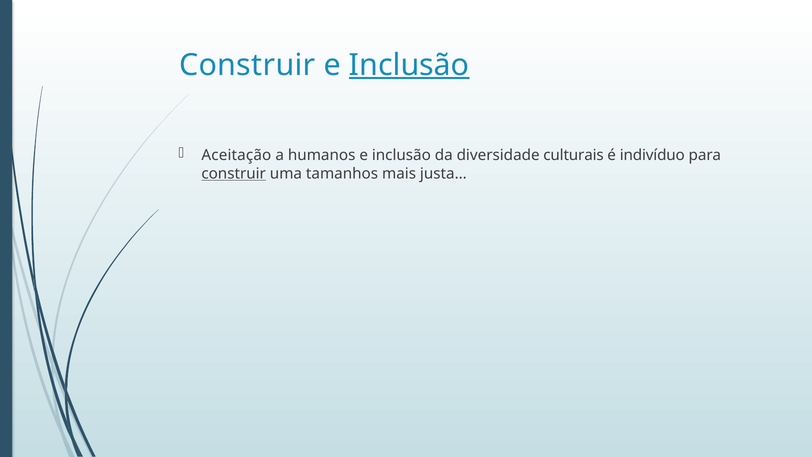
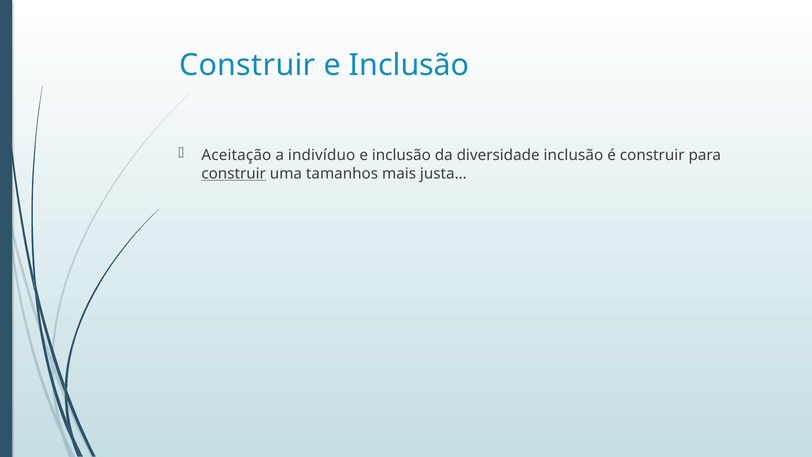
Inclusão underline: present -> none (409, 65)
humanos: humanos -> indivíduo (322, 155)
diversidade culturais: culturais -> inclusão (573, 155)
é indivíduo: indivíduo -> construir (652, 155)
